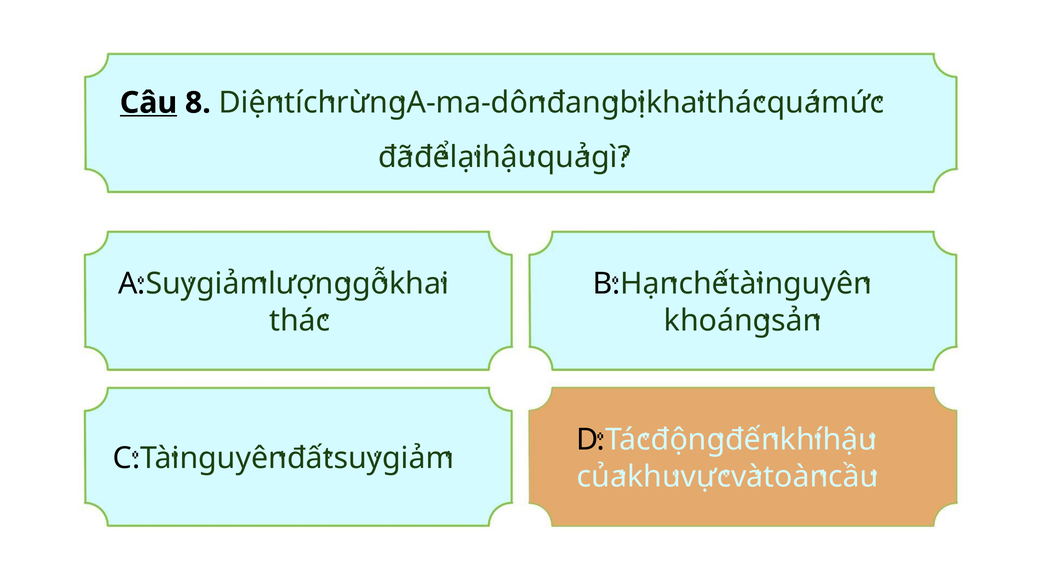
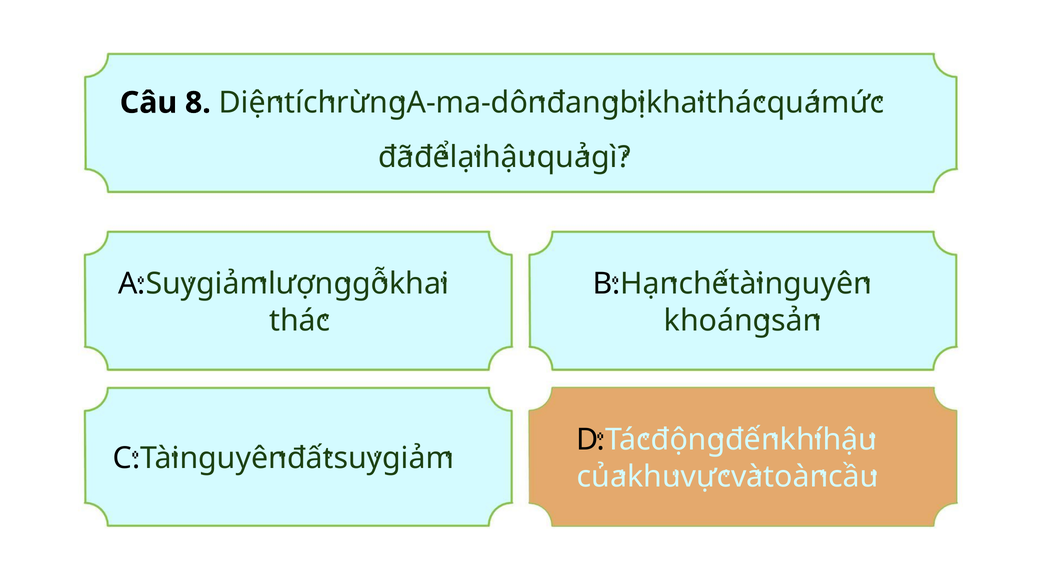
Câu underline: present -> none (148, 103)
